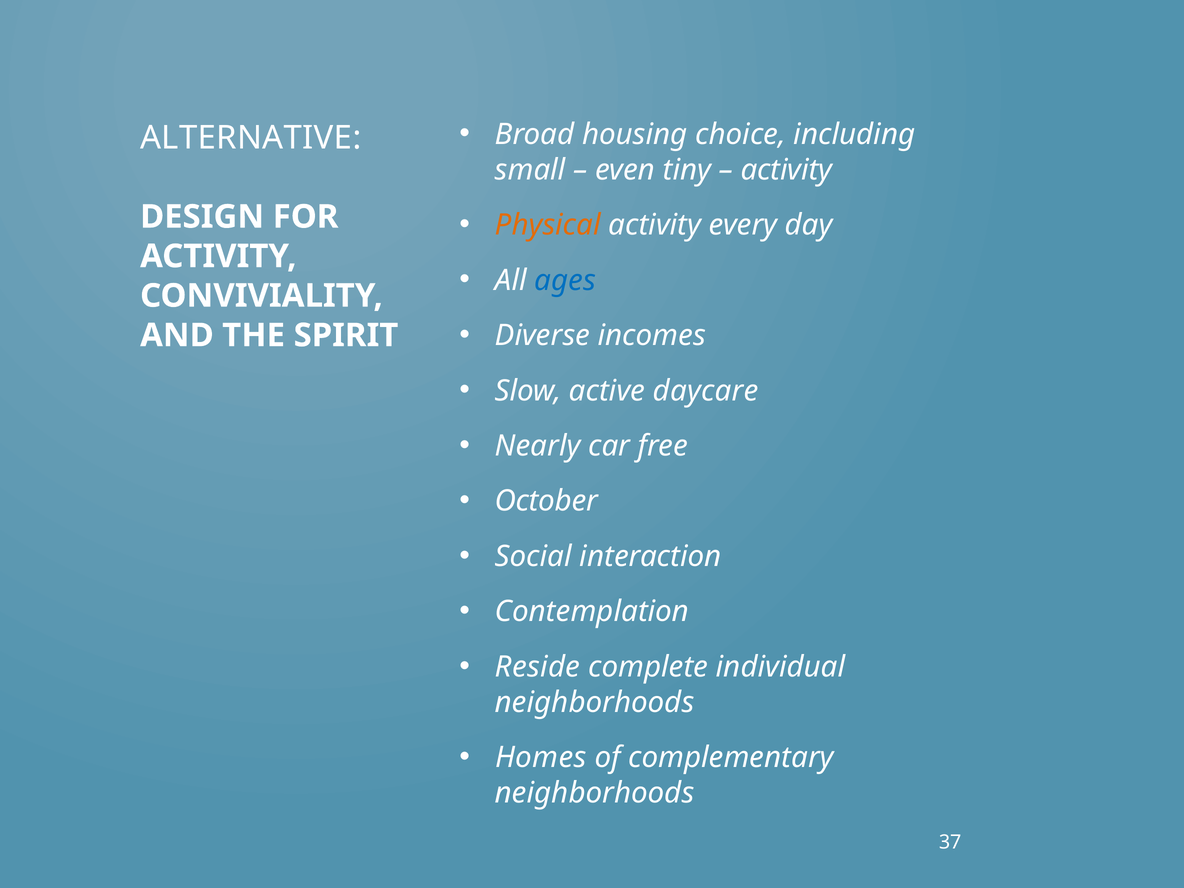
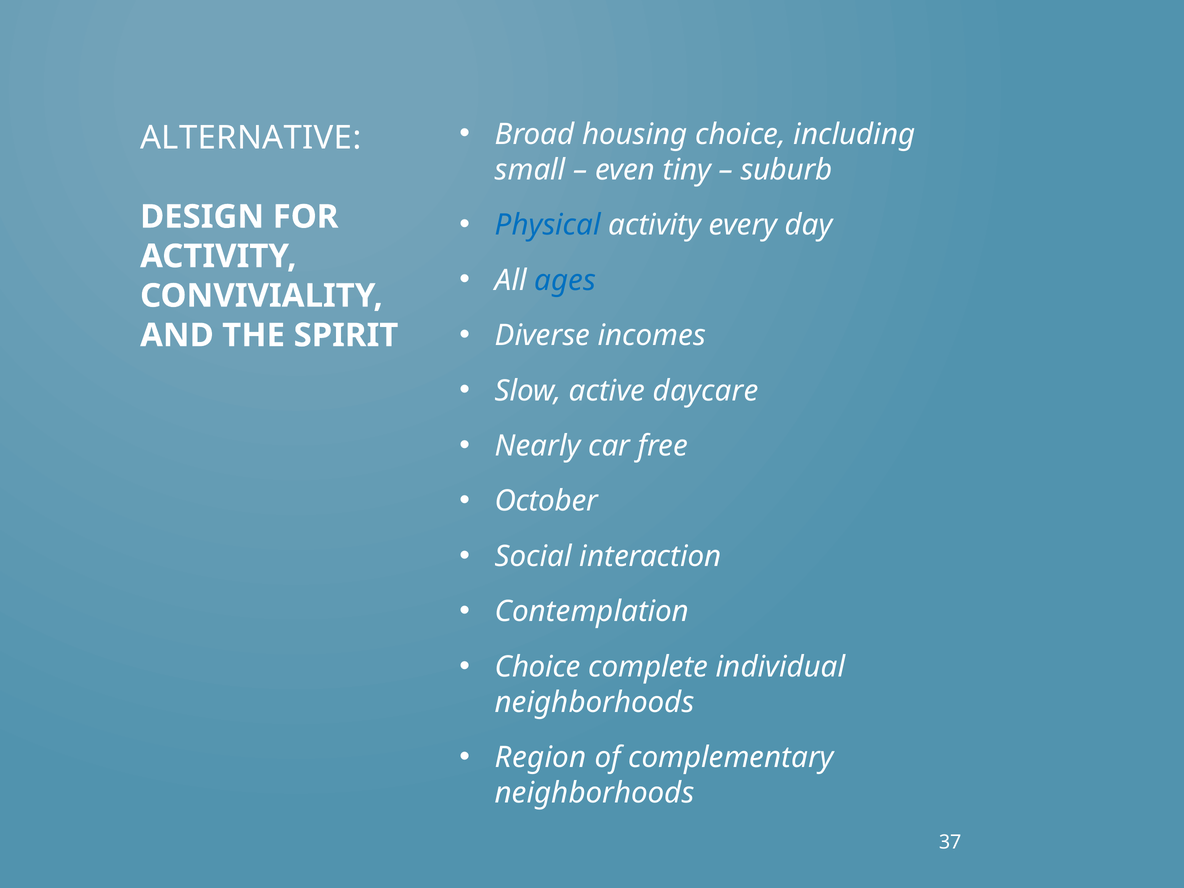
activity: activity -> suburb (786, 170)
Physical colour: orange -> blue (548, 225)
Reside: Reside -> Choice (538, 667)
Homes: Homes -> Region (541, 758)
